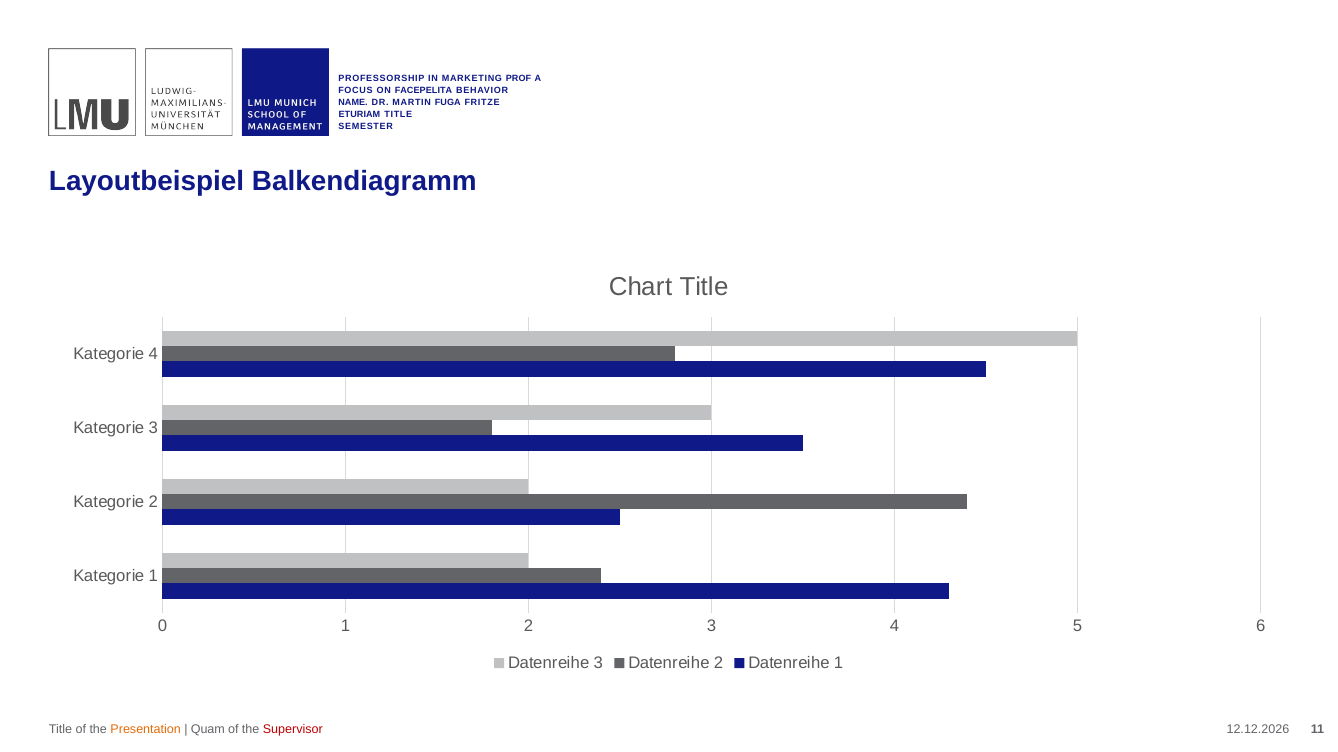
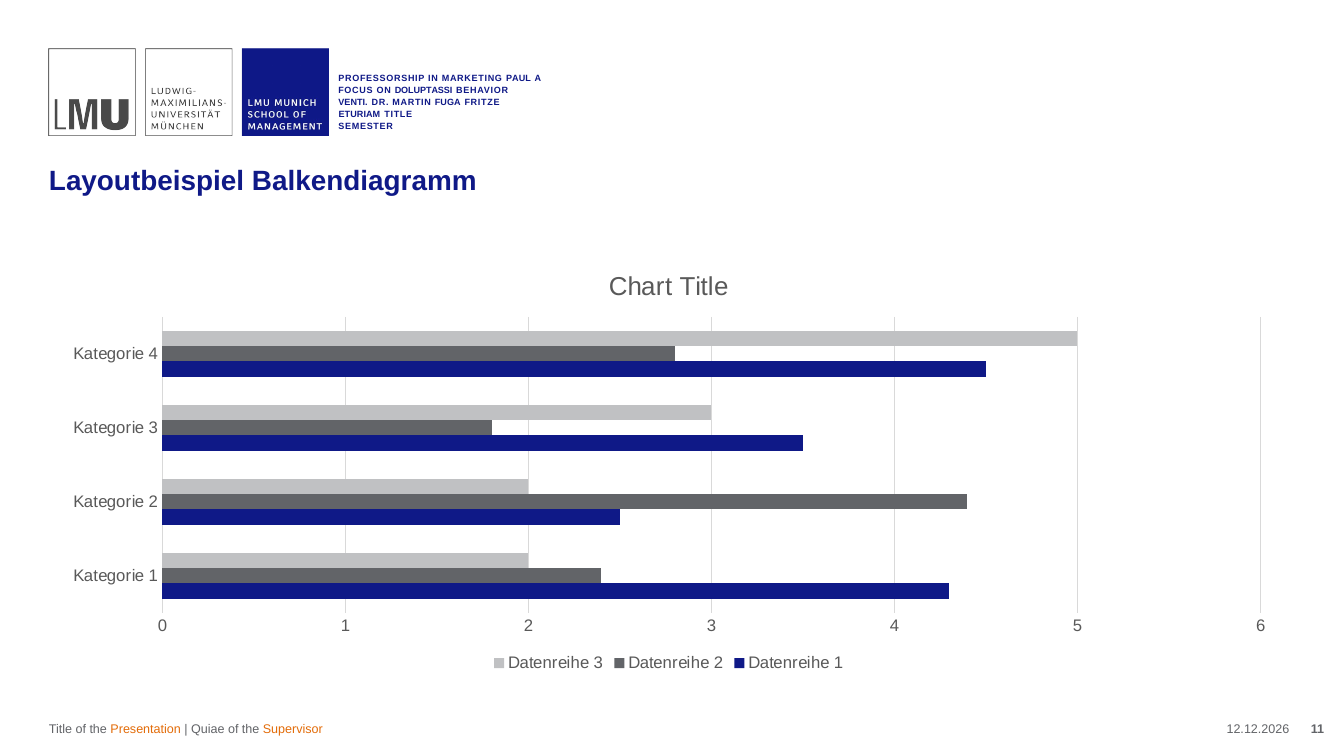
PROF: PROF -> PAUL (518, 79)
FACEPELITA: FACEPELITA -> DOLUPTASSI (424, 91)
NAME: NAME -> VENTI (353, 102)
Quam: Quam -> Quiae (208, 730)
Supervisor colour: red -> orange (293, 730)
